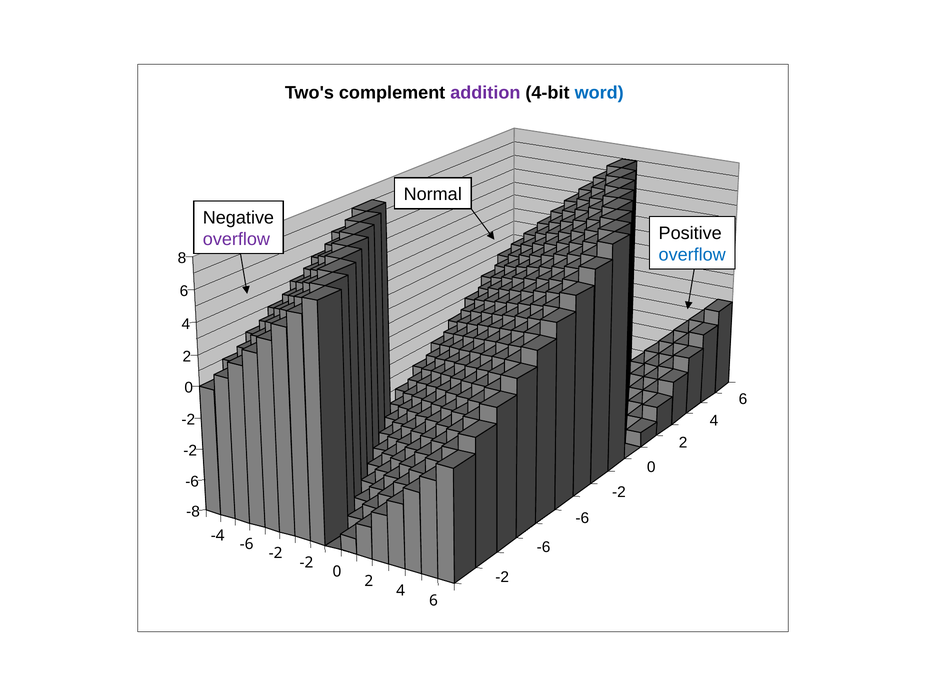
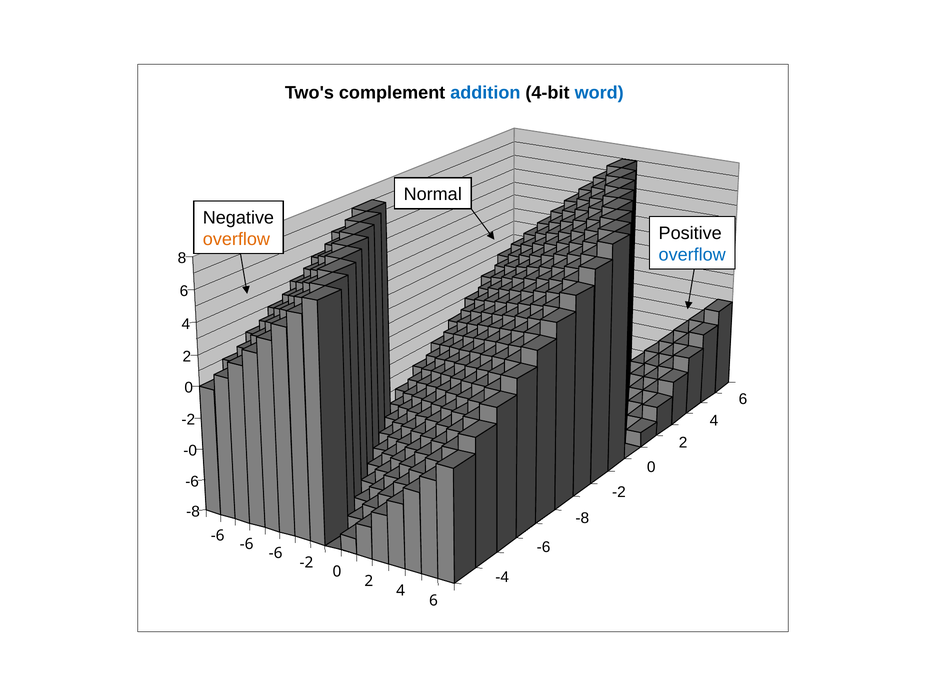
addition colour: purple -> blue (485, 93)
overflow colour: purple -> orange (236, 239)
-2: -2 -> -0 (190, 450)
-6: -6 -> -8 (582, 518)
-4: -4 -> -6 (218, 535)
-2: -2 -> -6 (276, 552)
-2: -2 -> -4 (502, 577)
